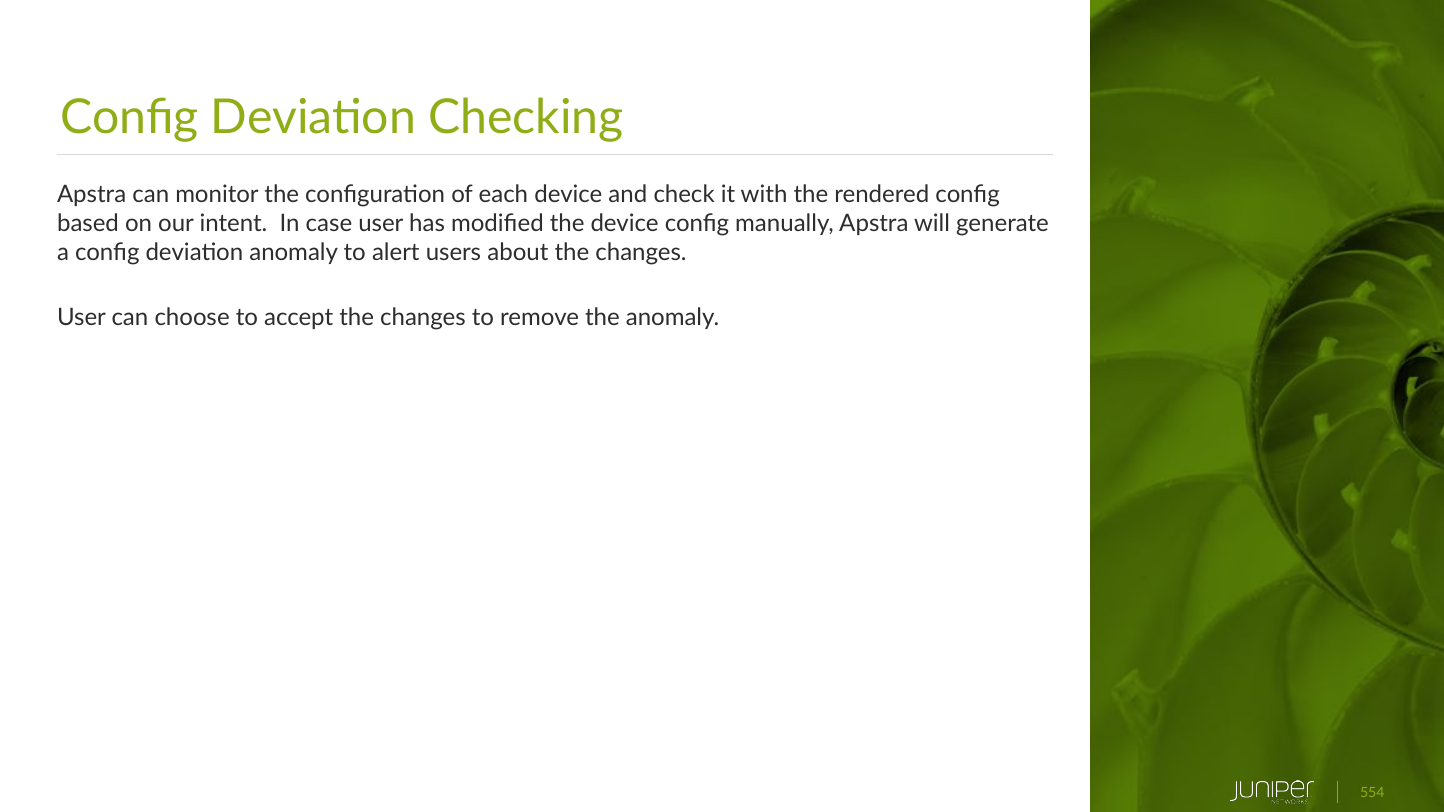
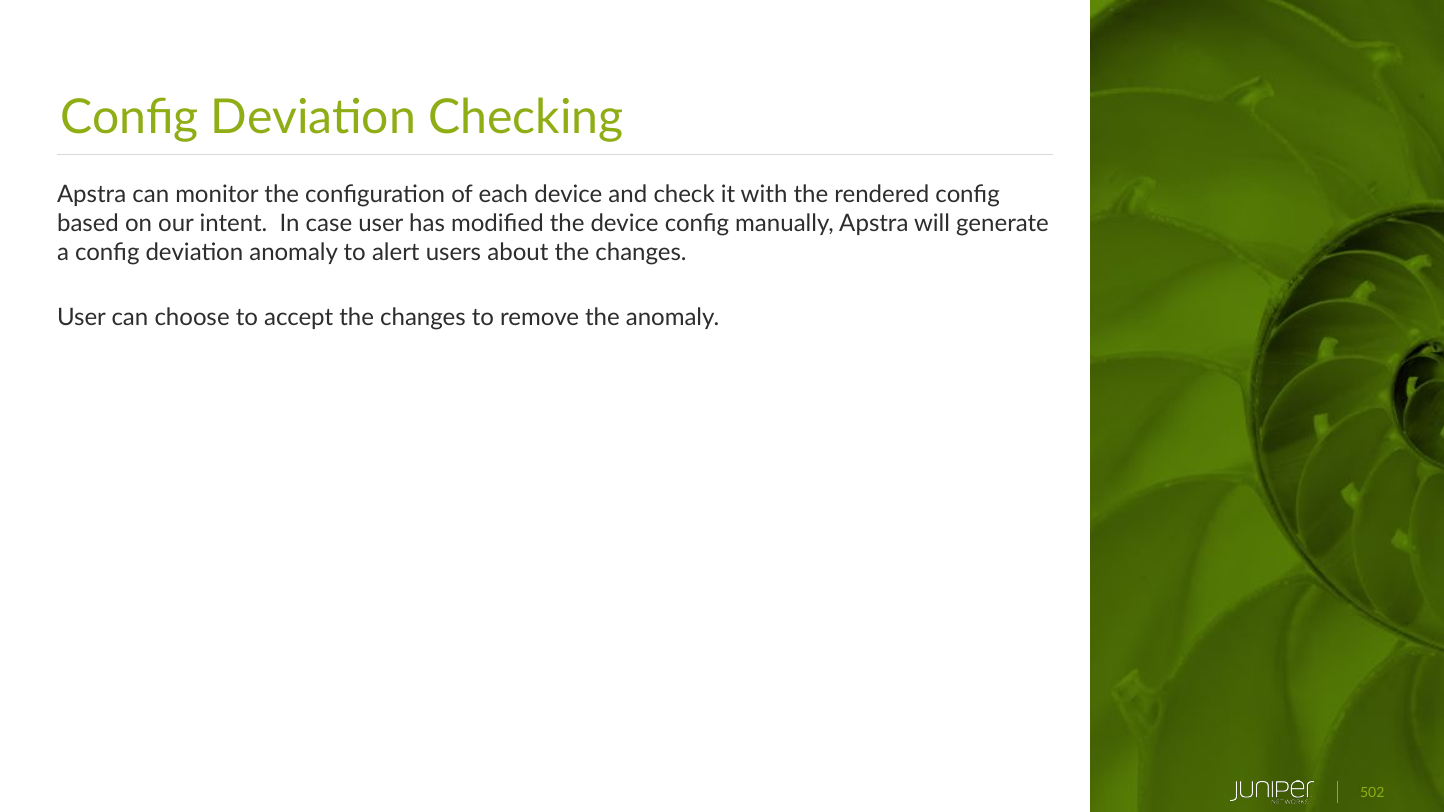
554: 554 -> 502 (1372, 793)
